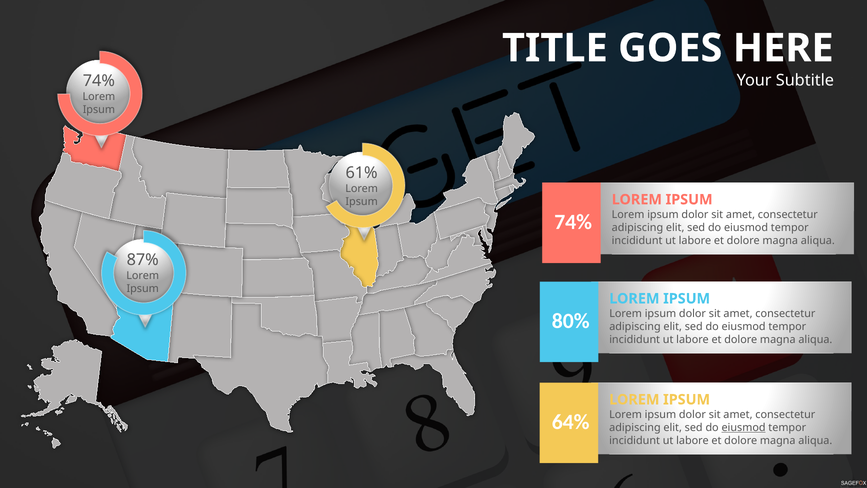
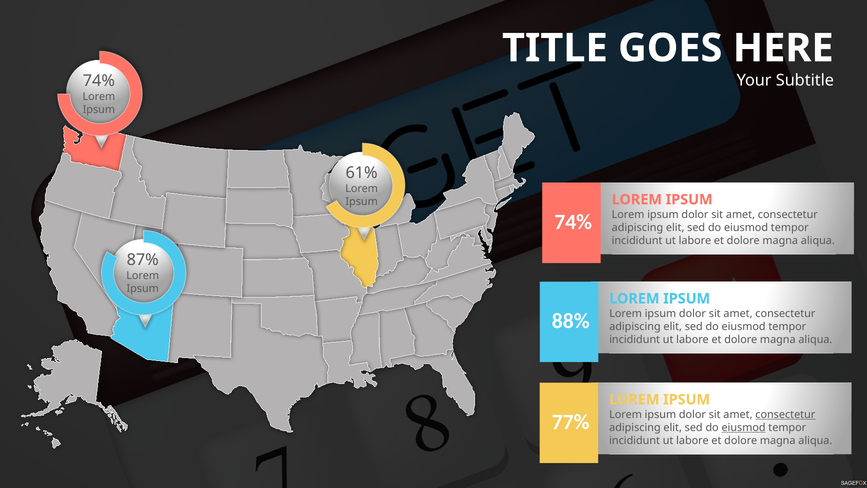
80%: 80% -> 88% (571, 321)
consectetur underline: none -> present (785, 414)
64%: 64% -> 77% (571, 422)
